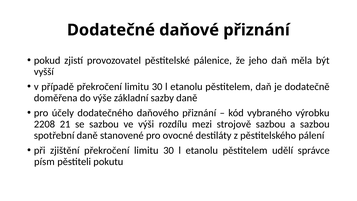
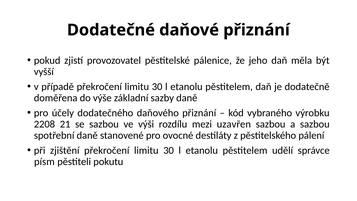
strojově: strojově -> uzavřen (234, 124)
